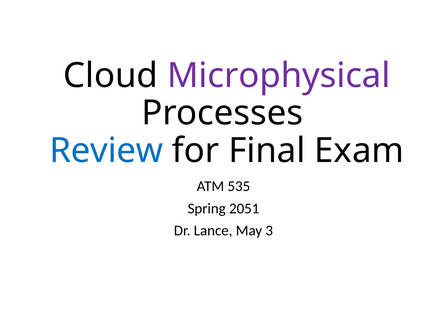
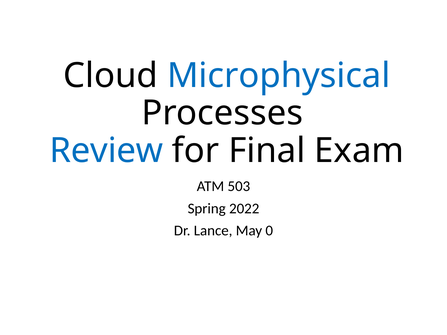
Microphysical colour: purple -> blue (279, 76)
535: 535 -> 503 (239, 186)
2051: 2051 -> 2022 (244, 209)
3: 3 -> 0 (269, 231)
